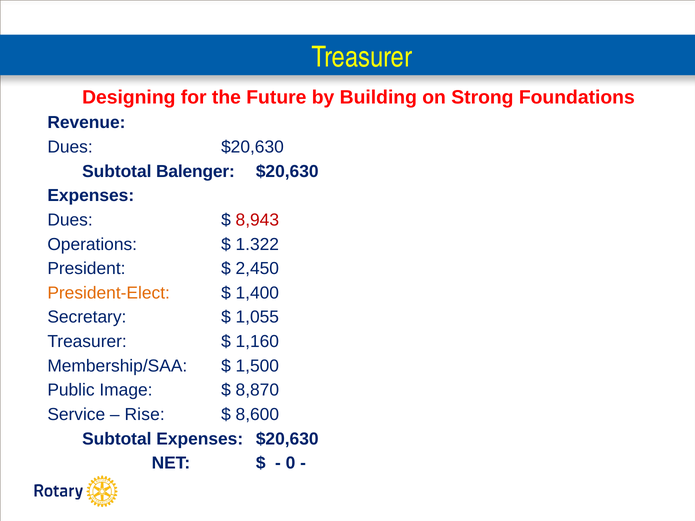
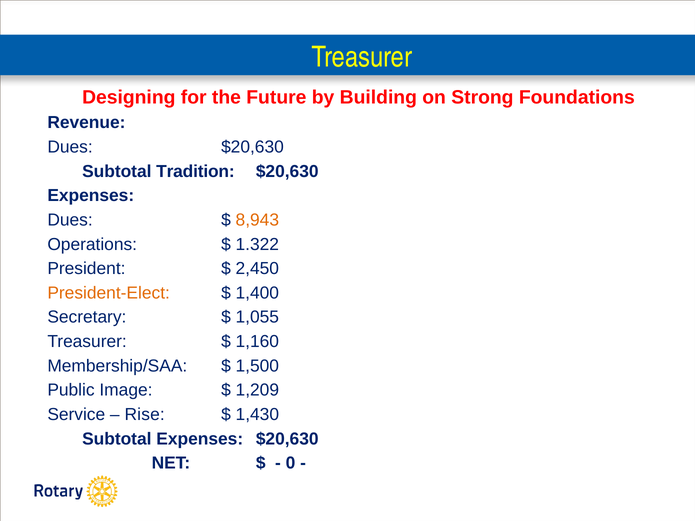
Balenger: Balenger -> Tradition (195, 171)
8,943 colour: red -> orange (257, 220)
8,870: 8,870 -> 1,209 (257, 390)
8,600: 8,600 -> 1,430 (257, 415)
